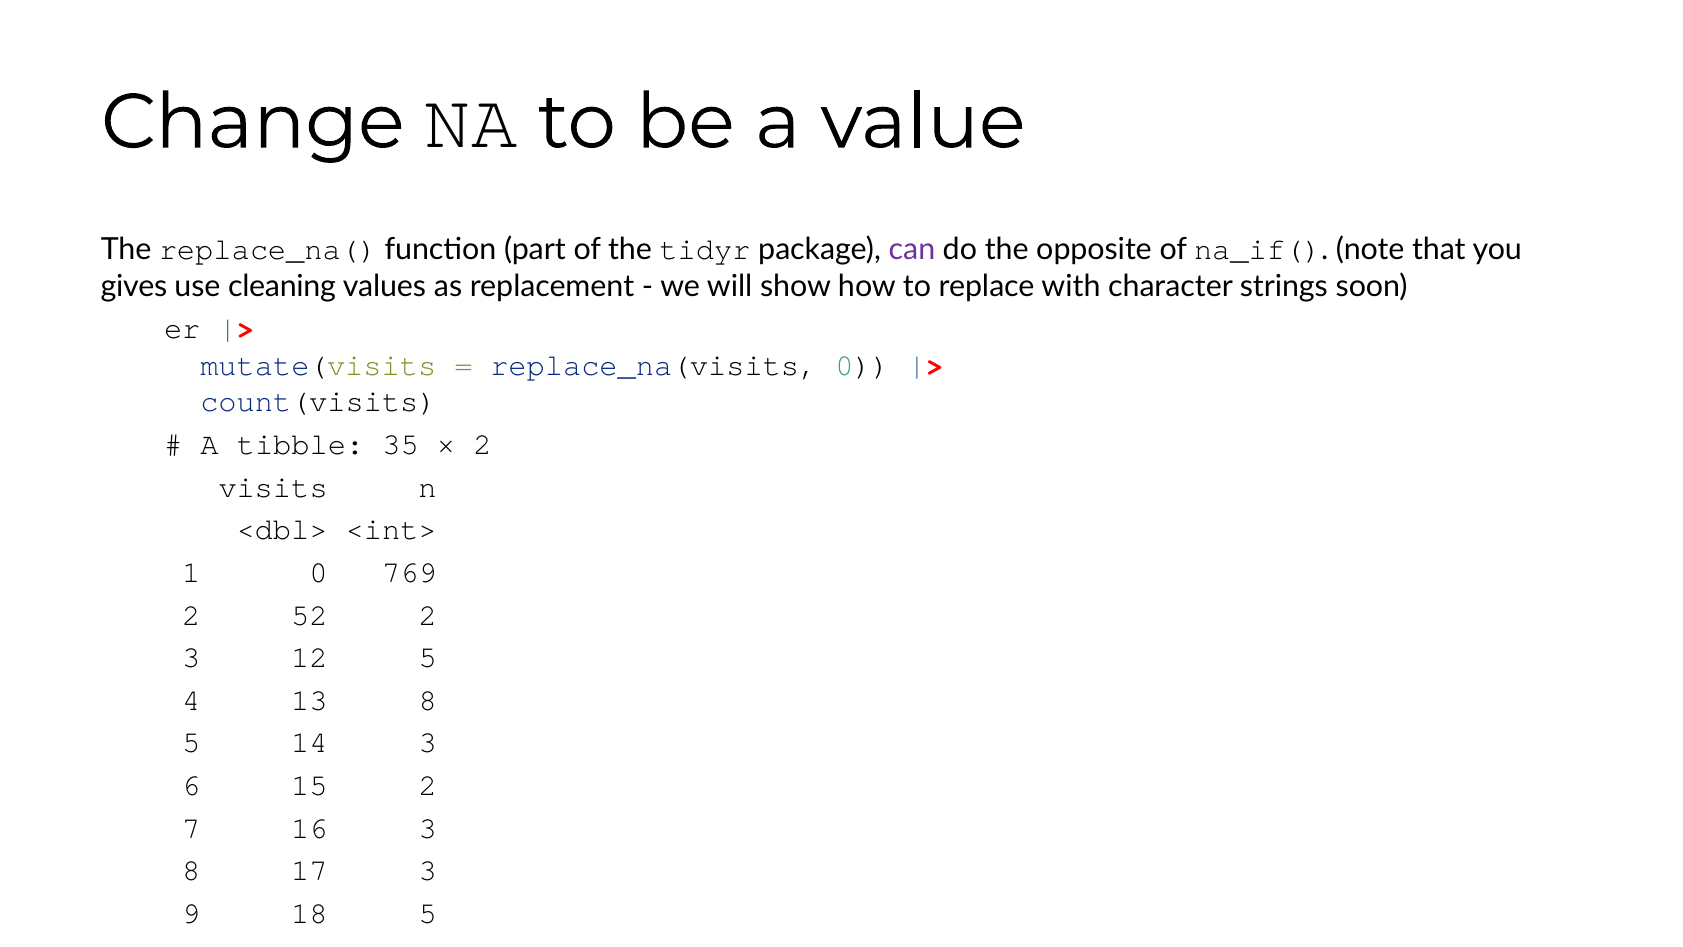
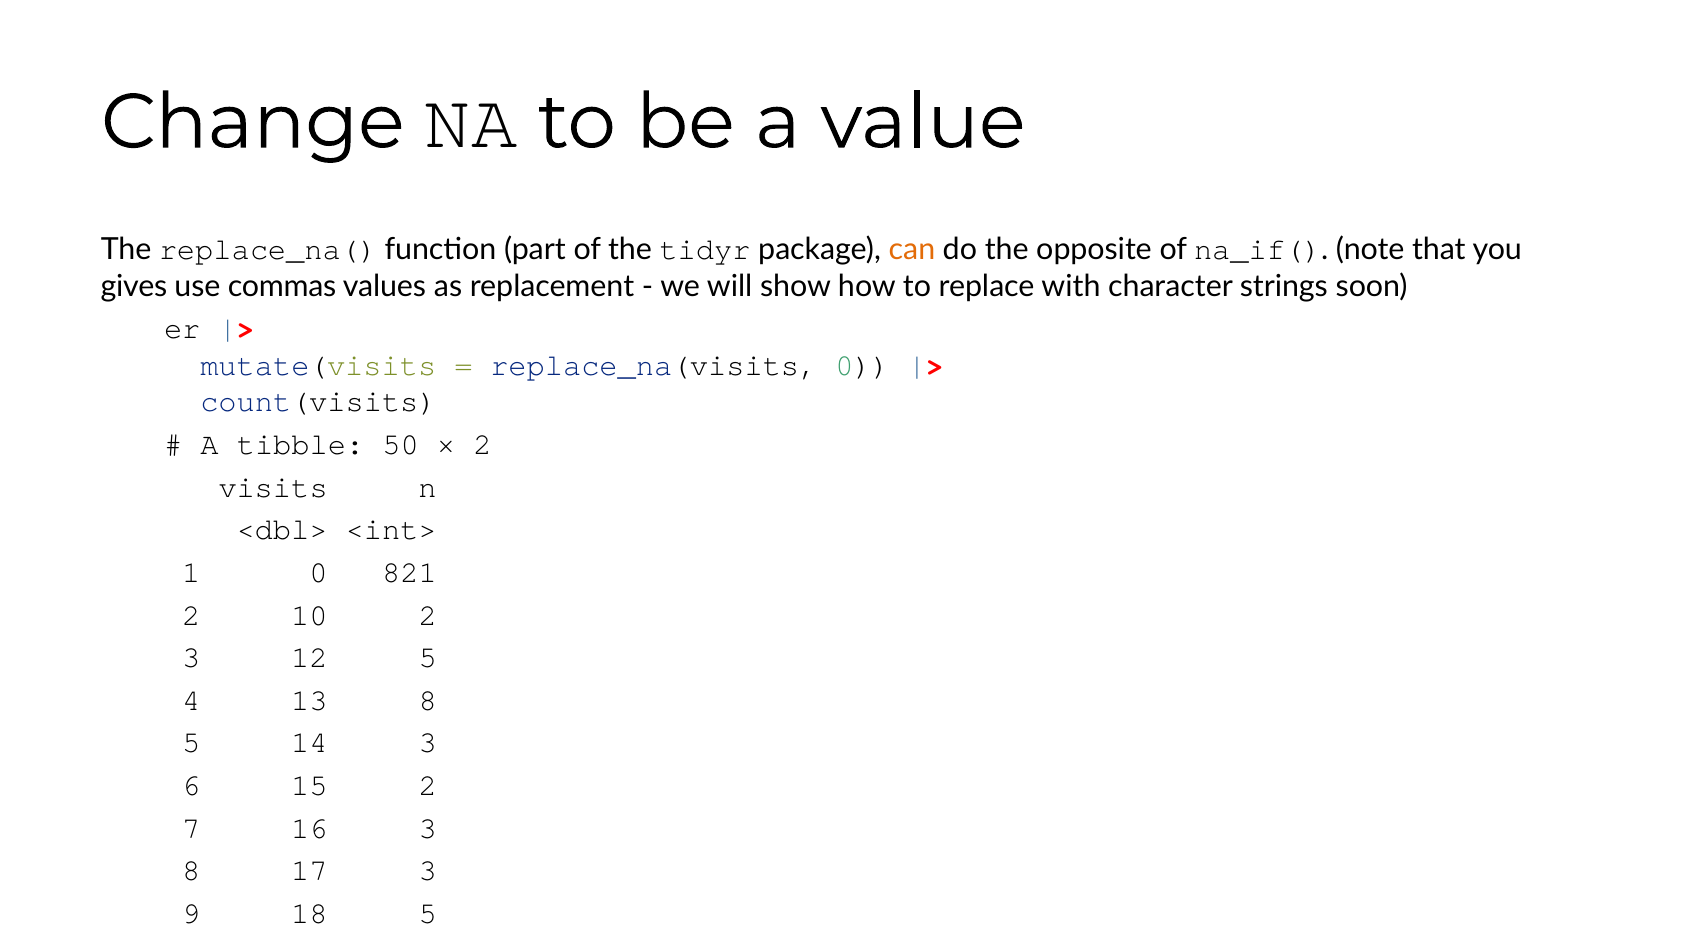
can colour: purple -> orange (912, 250)
cleaning: cleaning -> commas (282, 286)
35: 35 -> 50 (401, 444)
769: 769 -> 821 (409, 572)
2 52: 52 -> 10 (309, 615)
